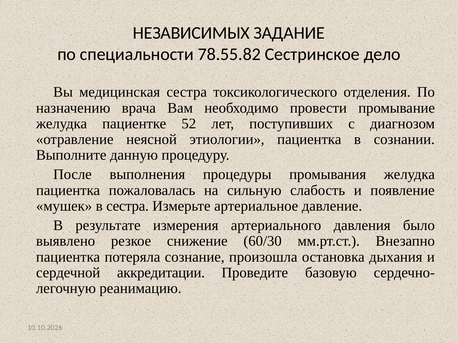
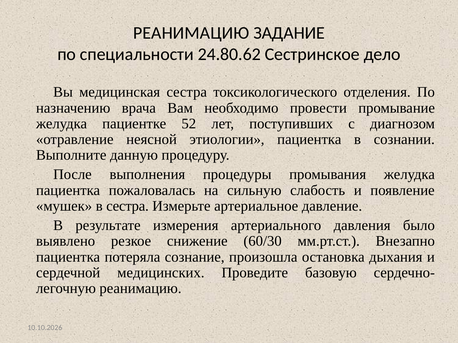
НЕЗАВИСИМЫХ: НЕЗАВИСИМЫХ -> РЕАНИМАЦИЮ (191, 33)
78.55.82: 78.55.82 -> 24.80.62 (229, 54)
аккредитации: аккредитации -> медицинских (161, 273)
